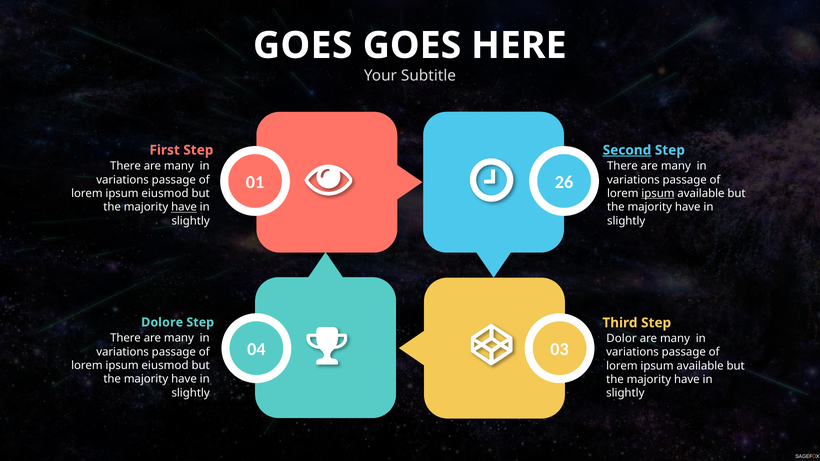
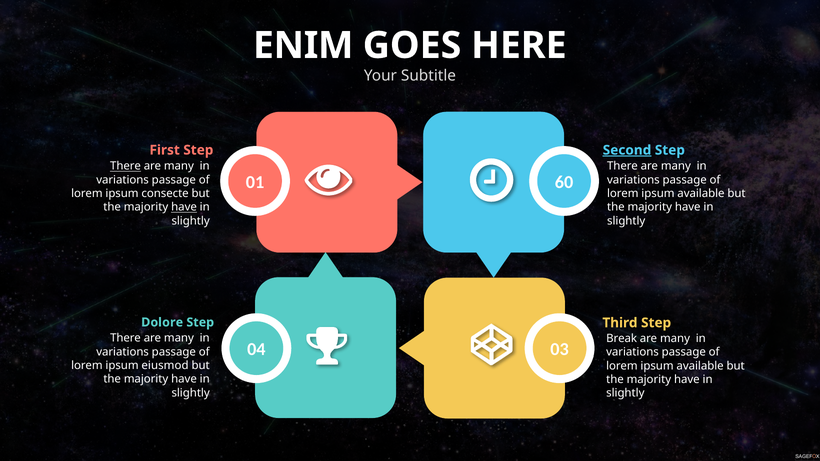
GOES: GOES -> ENIM (303, 46)
There underline: none -> present (125, 166)
26: 26 -> 60 (564, 182)
ipsum underline: present -> none (658, 194)
eiusmod: eiusmod -> consecte (165, 194)
Dolor: Dolor -> Break (622, 339)
